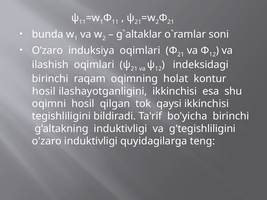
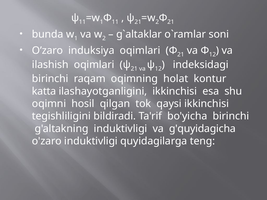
hosil: hosil -> katta (44, 91)
g'tegishliligini: g'tegishliligini -> g'quyidagicha (202, 129)
